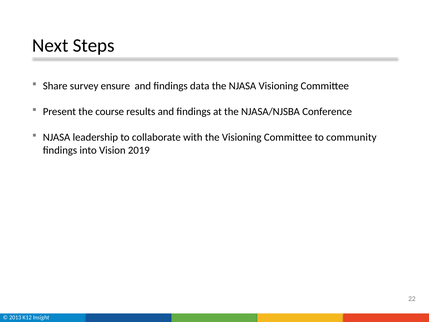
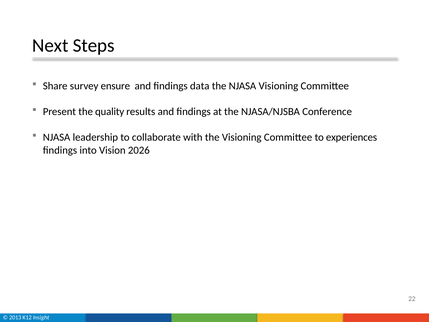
course: course -> quality (110, 112)
community: community -> experiences (352, 137)
2019: 2019 -> 2026 (139, 150)
